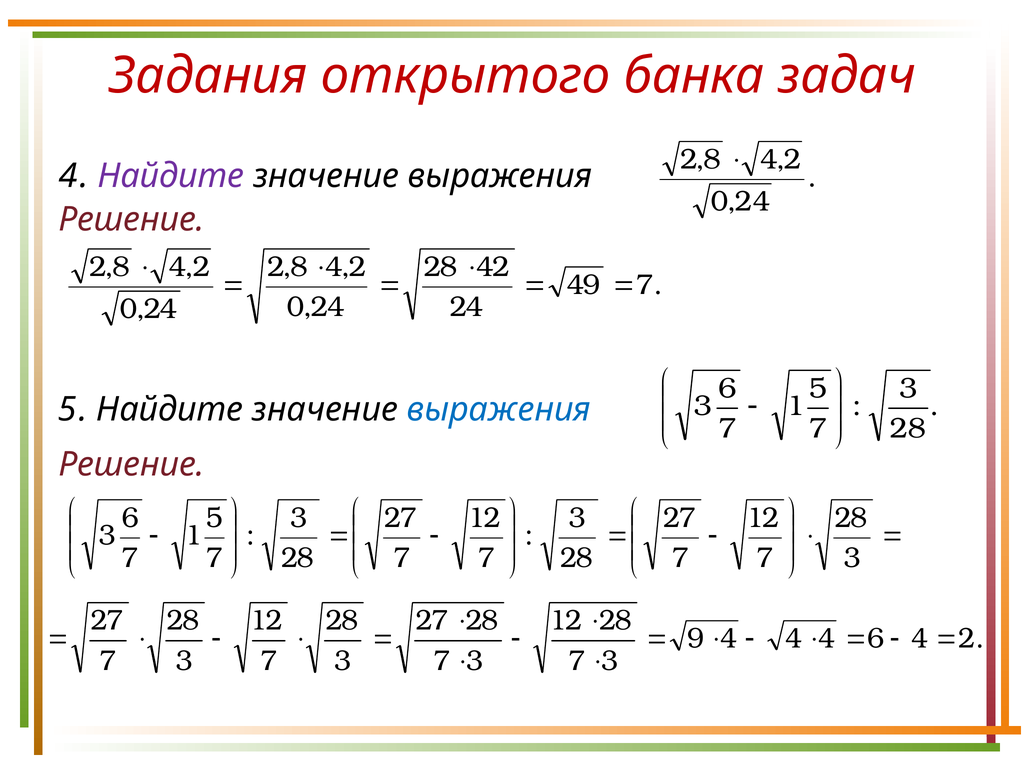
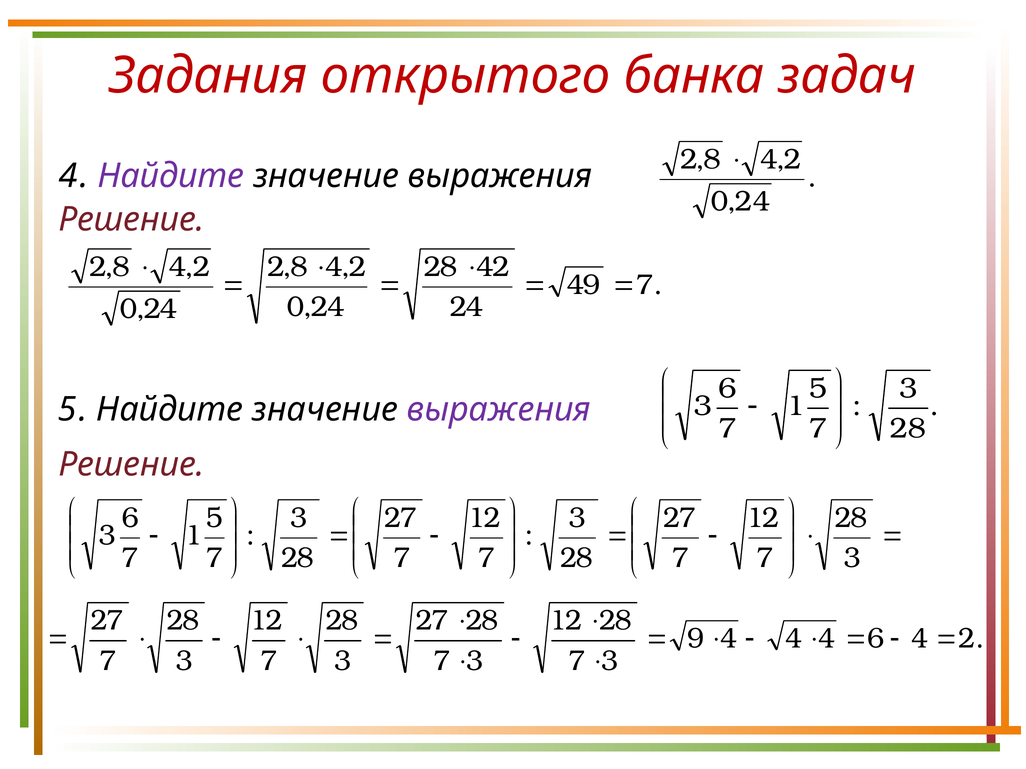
выражения colour: blue -> purple (499, 409)
